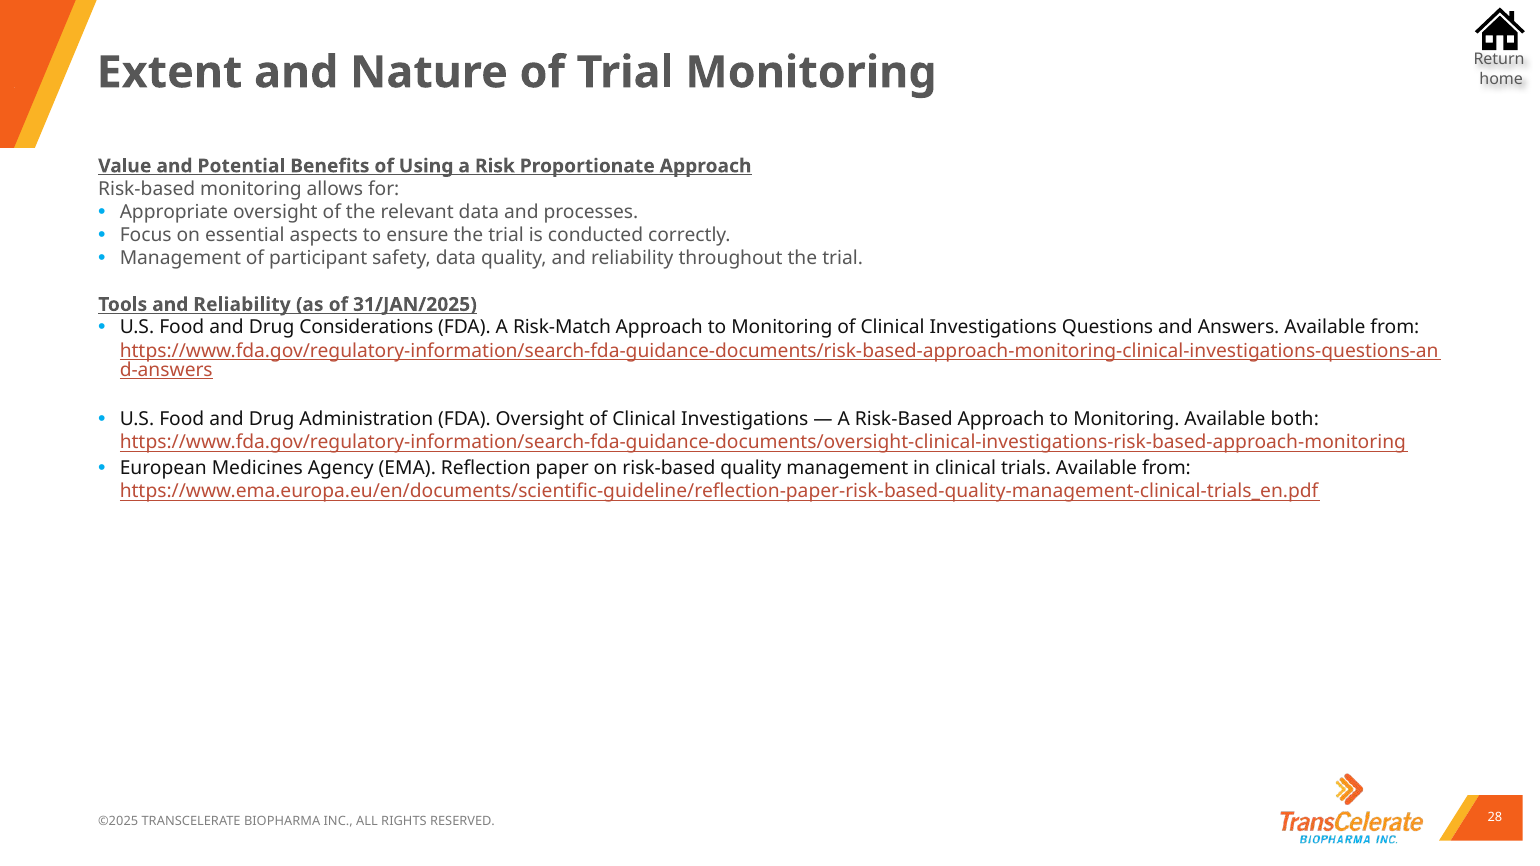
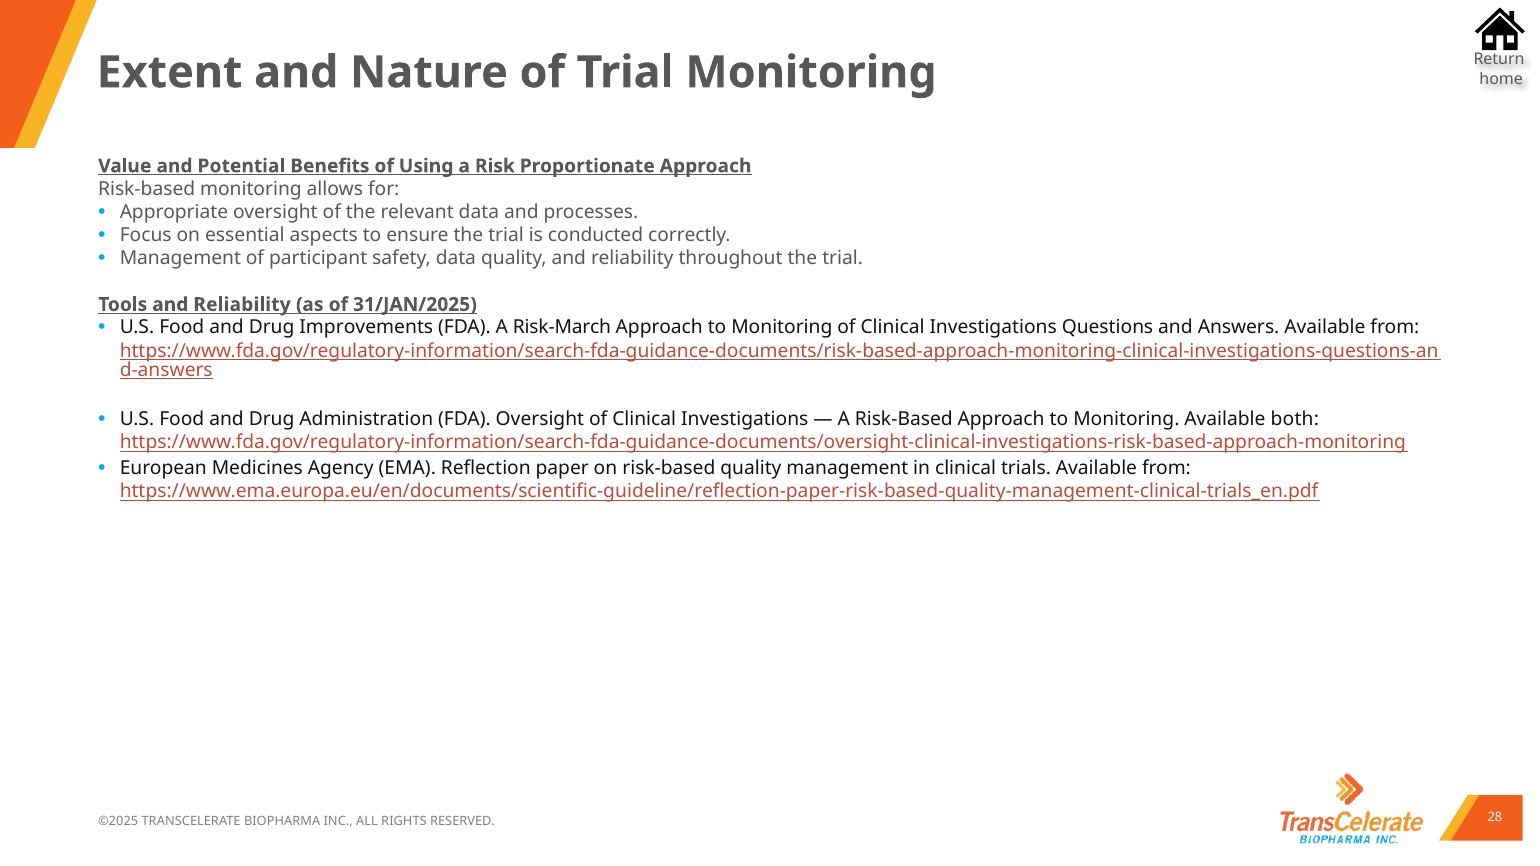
Considerations: Considerations -> Improvements (366, 328)
Risk-Match: Risk-Match -> Risk-March (562, 328)
